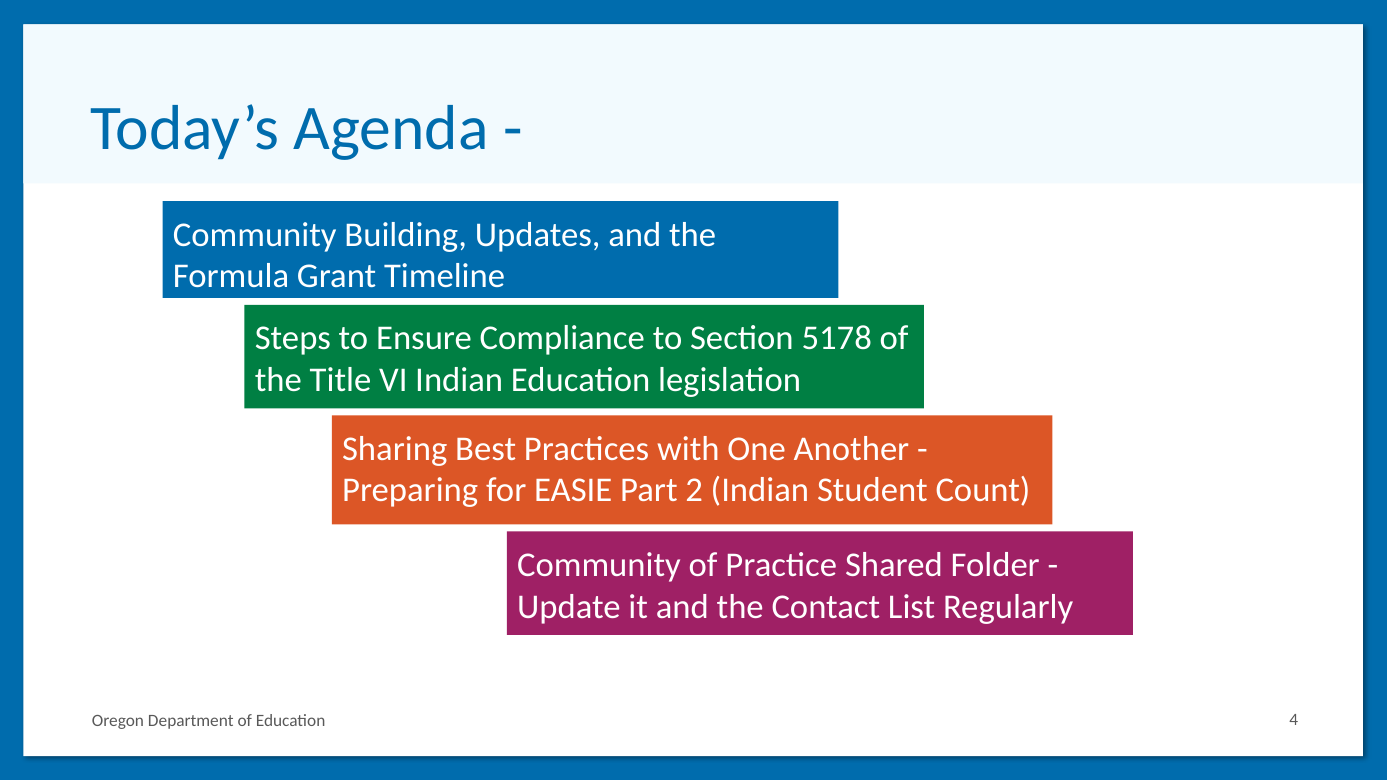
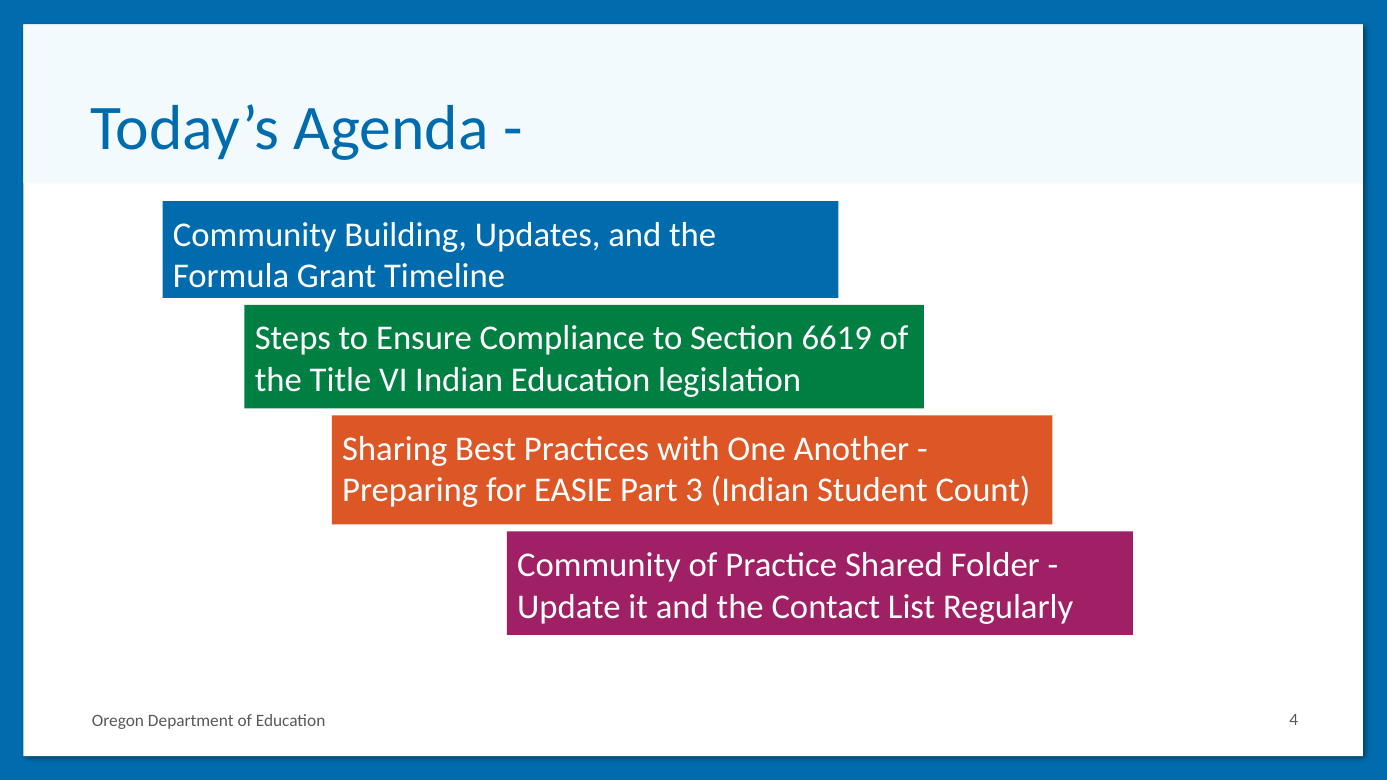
5178: 5178 -> 6619 (837, 339)
2: 2 -> 3 (694, 491)
